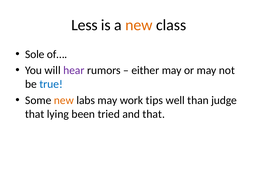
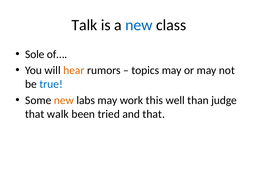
Less: Less -> Talk (84, 25)
new colour: orange -> blue (139, 25)
hear colour: purple -> orange (74, 70)
either: either -> topics (145, 70)
tips: tips -> this (154, 100)
lying: lying -> walk (58, 114)
